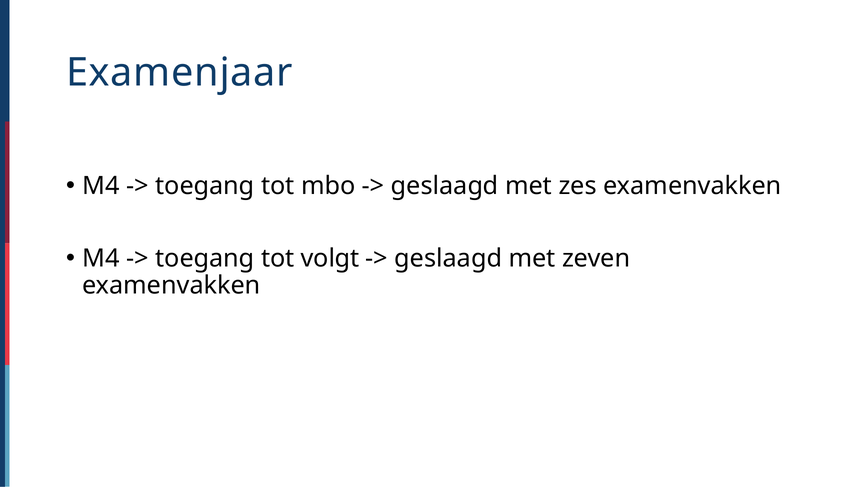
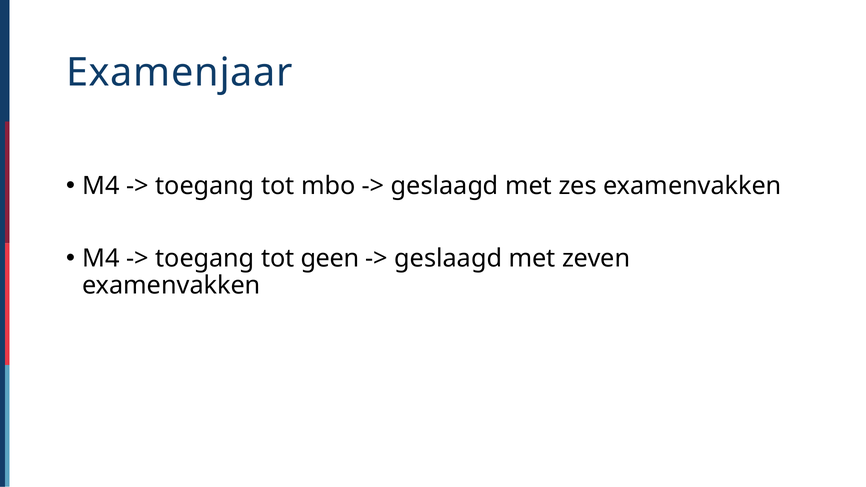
volgt: volgt -> geen (330, 258)
